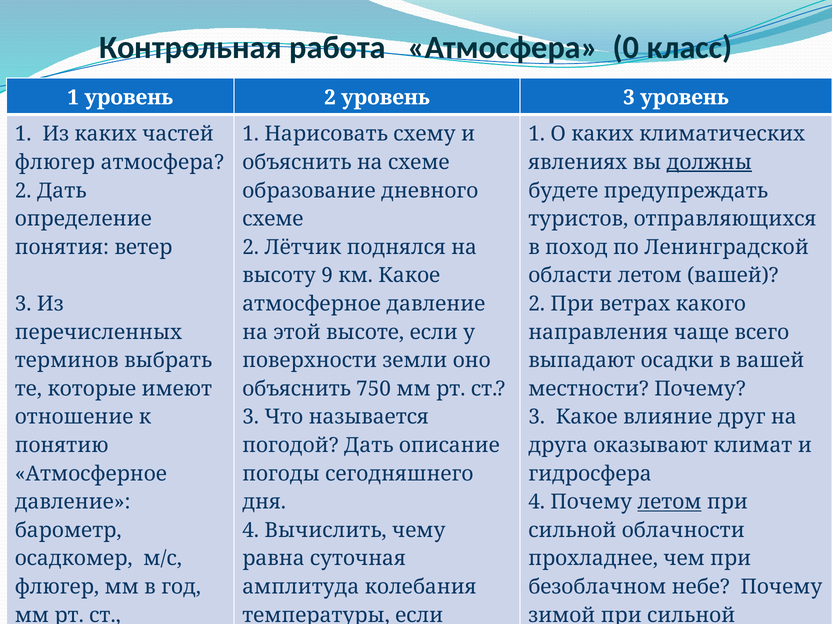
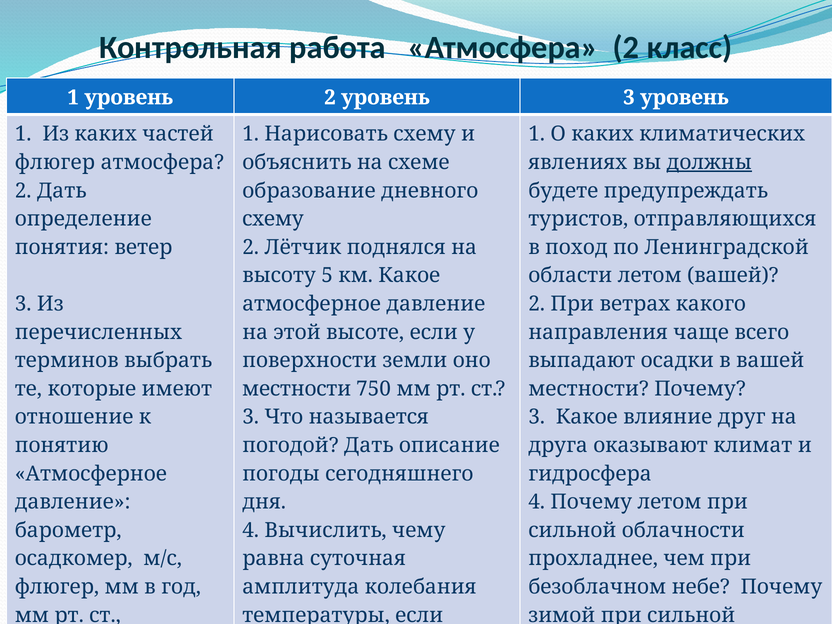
работа Атмосфера 0: 0 -> 2 (626, 48)
схеме: схеме -> схему (273, 219)
9: 9 -> 5 (327, 276)
объяснить: объяснить -> местности (297, 389)
летом underline: present -> none (670, 502)
